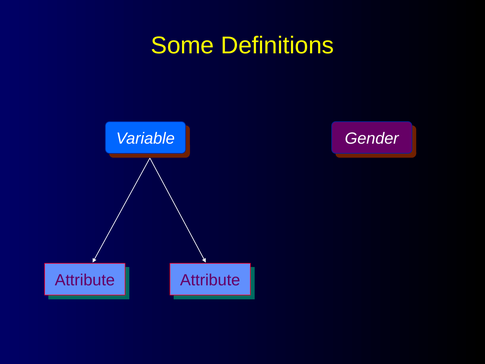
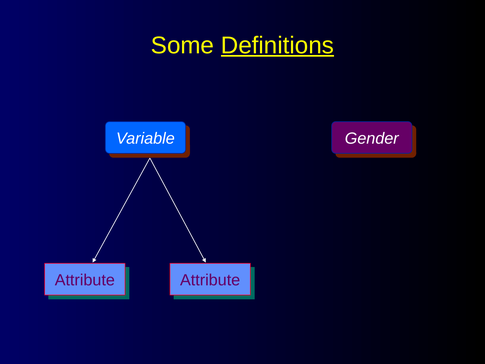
Definitions underline: none -> present (277, 45)
